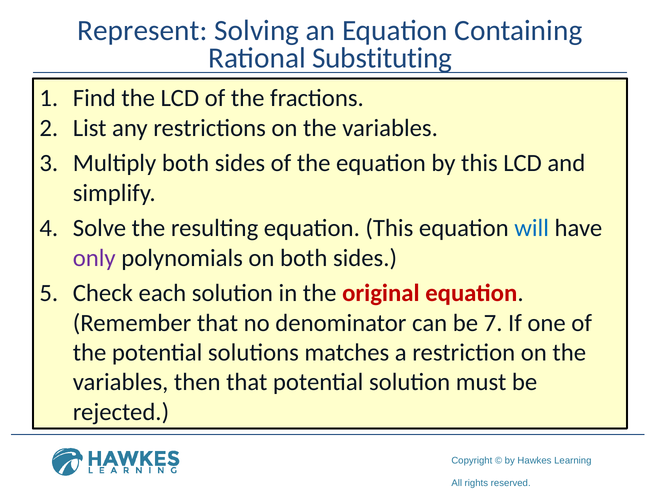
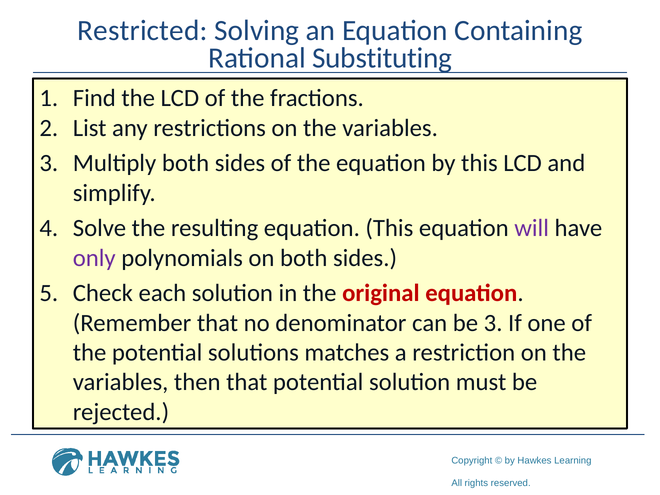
Represent: Represent -> Restricted (142, 31)
will colour: blue -> purple (532, 228)
be 7: 7 -> 3 (493, 323)
